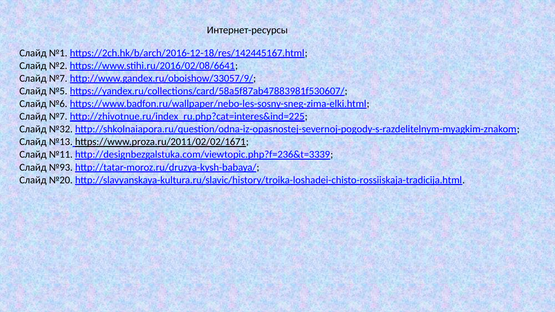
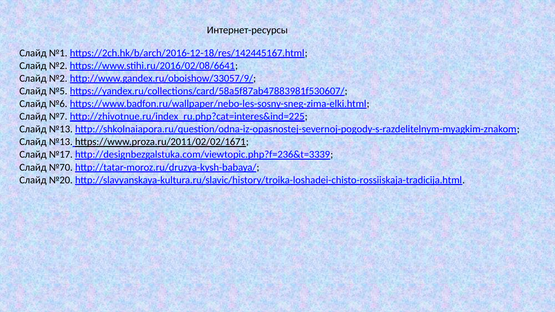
№7: №7 -> №2 (58, 78)
№32: №32 -> №13 (61, 129)
№11: №11 -> №17 (61, 155)
№93: №93 -> №70 (61, 167)
